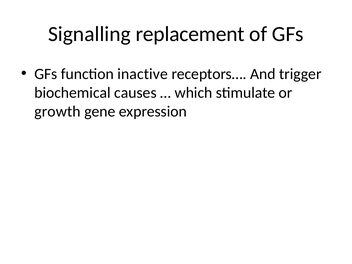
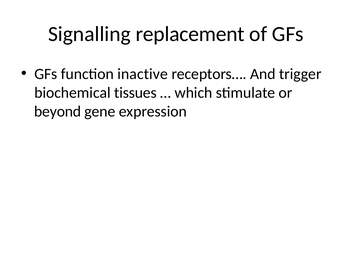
causes: causes -> tissues (135, 93)
growth: growth -> beyond (58, 111)
